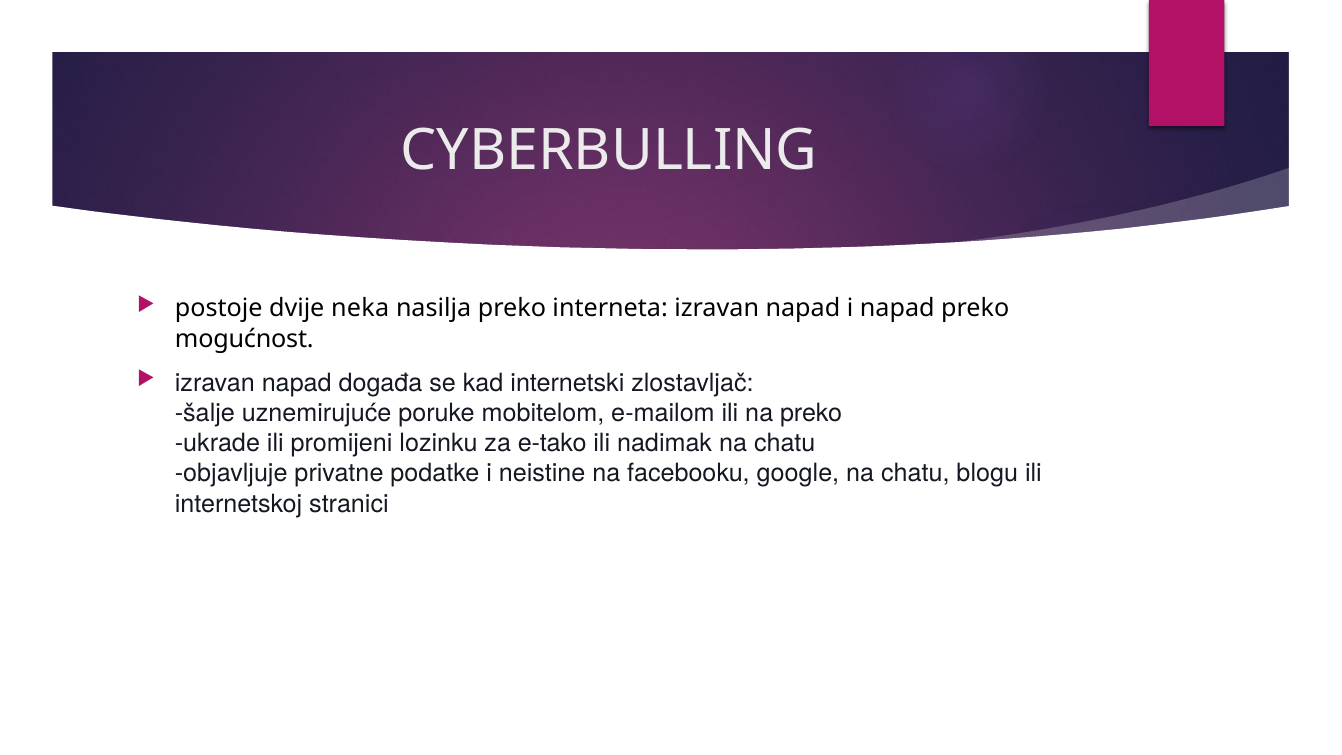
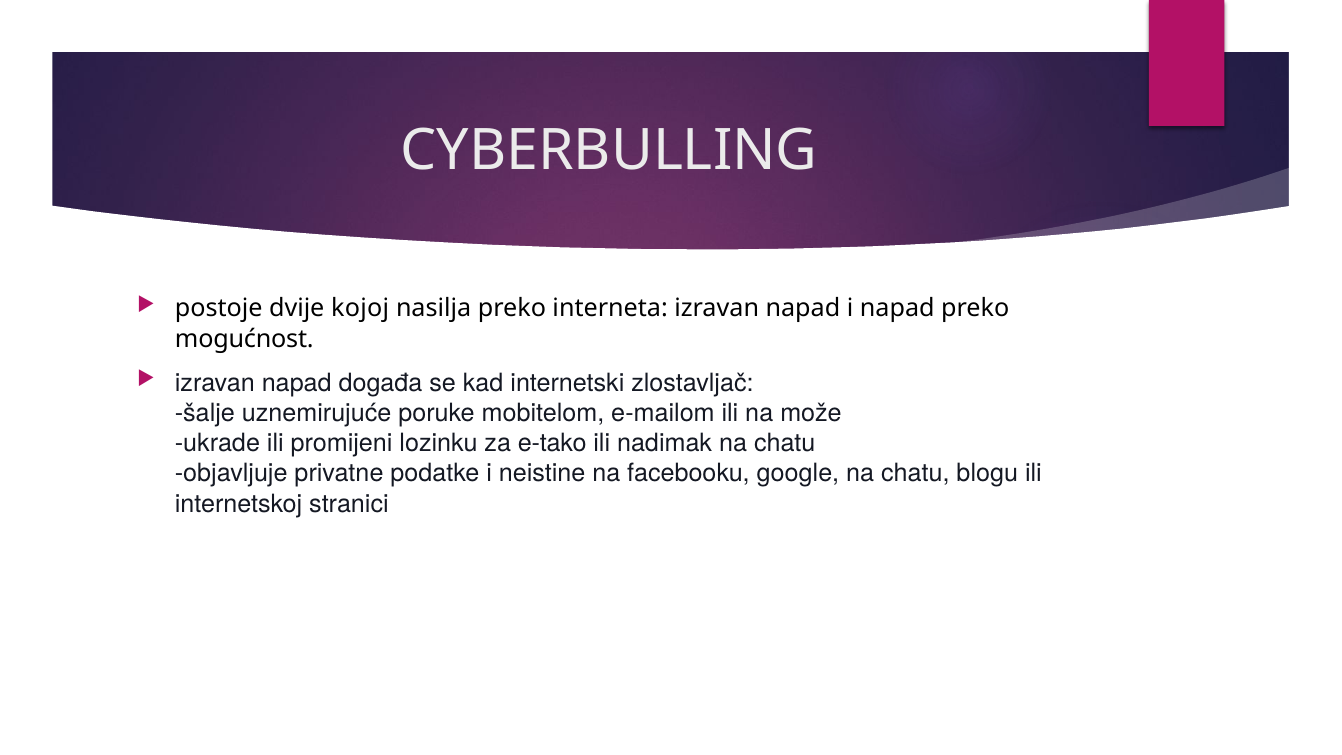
neka: neka -> kojoj (360, 308)
na preko: preko -> može (811, 413)
